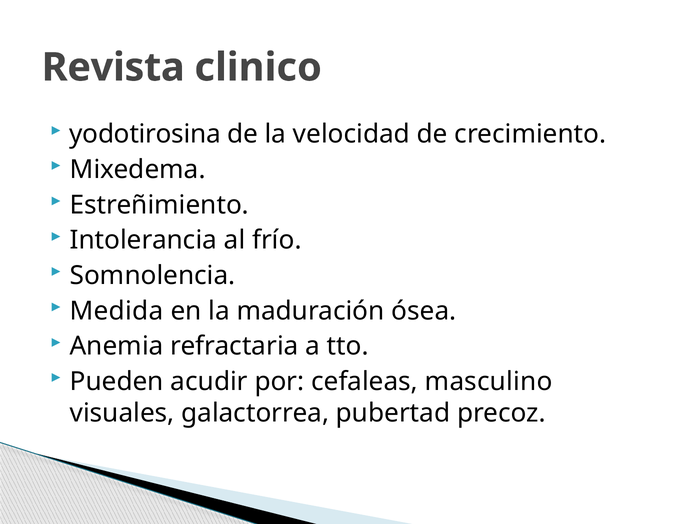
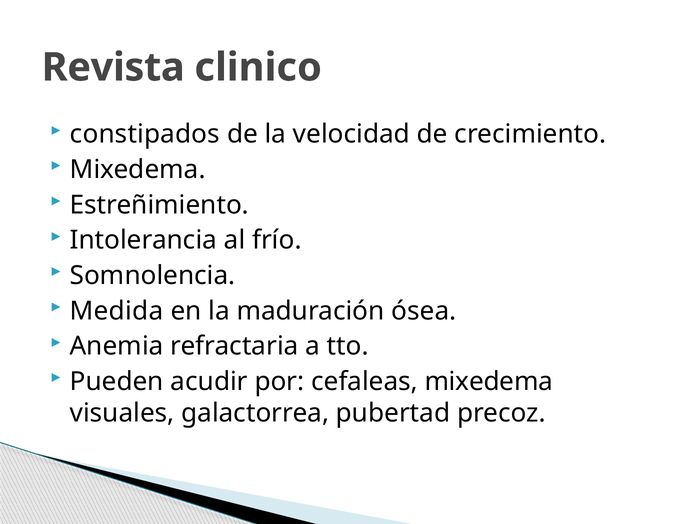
yodotirosina: yodotirosina -> constipados (145, 134)
cefaleas masculino: masculino -> mixedema (489, 382)
